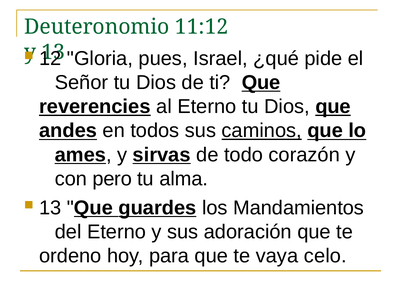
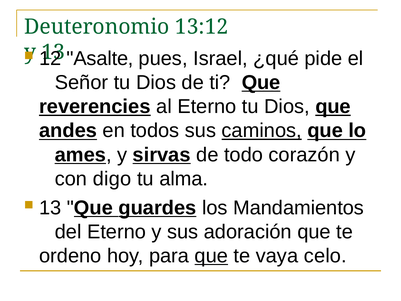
11:12: 11:12 -> 13:12 (202, 27)
Gloria: Gloria -> Asalte (100, 58)
pero: pero -> digo (112, 179)
que underline: none -> present (211, 256)
